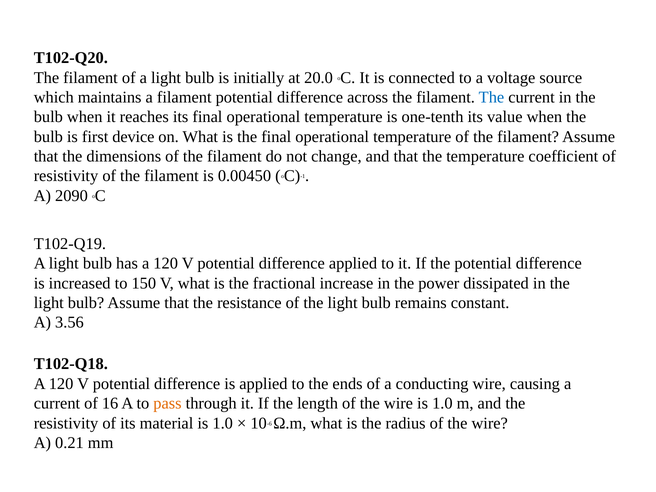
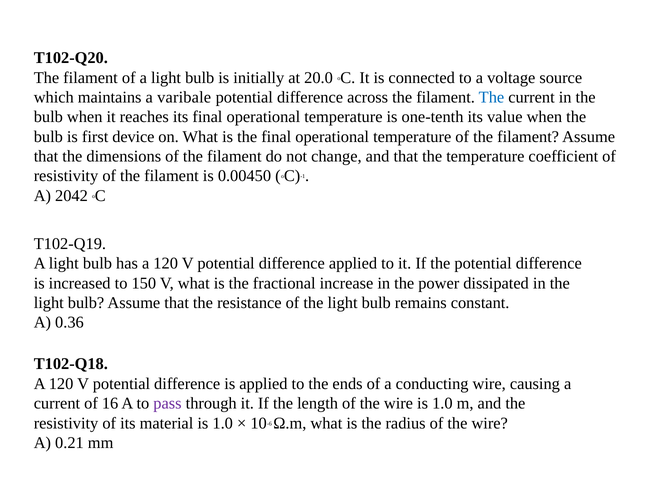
a filament: filament -> varibale (184, 97)
2090: 2090 -> 2042 (71, 196)
3.56: 3.56 -> 0.36 (69, 323)
pass colour: orange -> purple (167, 403)
